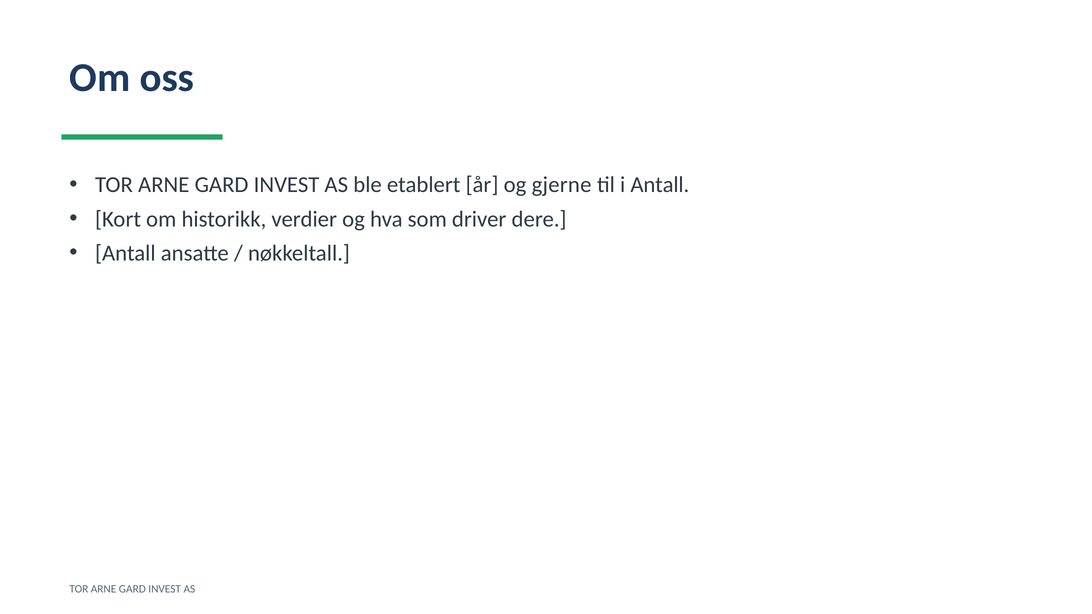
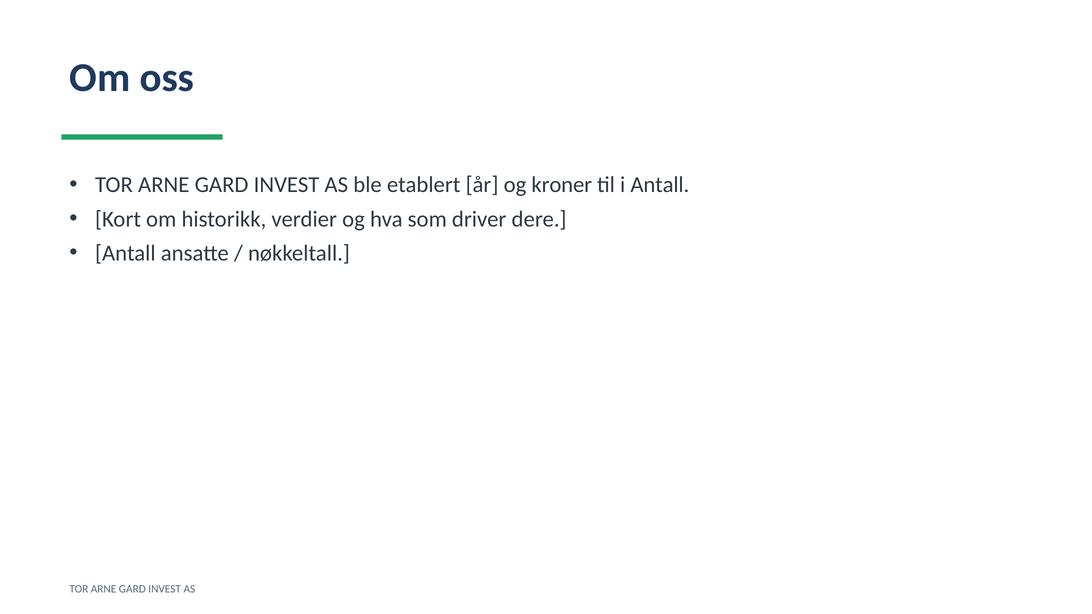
gjerne: gjerne -> kroner (562, 185)
